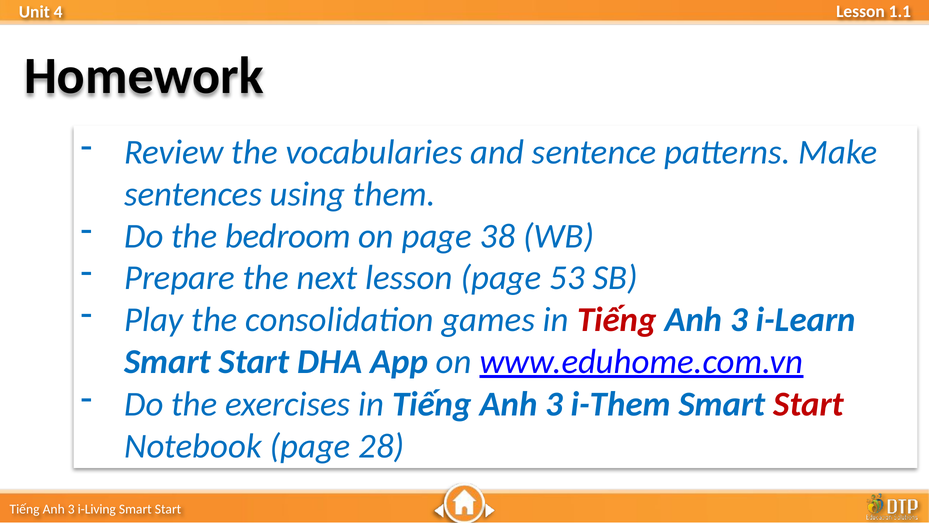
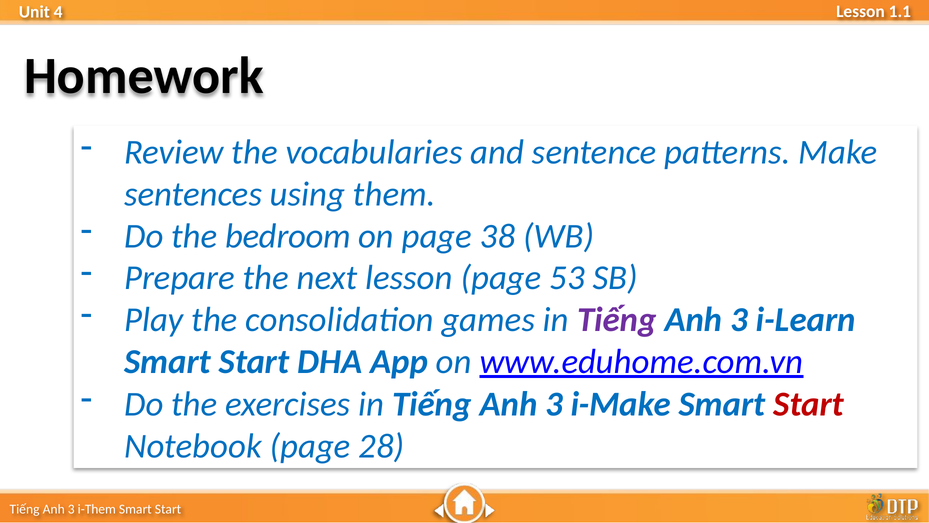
Tiếng colour: red -> purple (617, 319)
i-Them: i-Them -> i-Make (621, 404)
i-Living: i-Living -> i-Them (97, 509)
